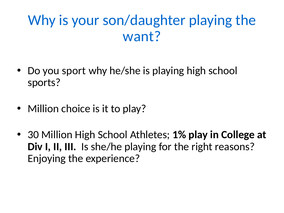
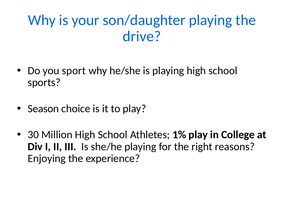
want: want -> drive (142, 36)
Million: Million -> Season (43, 109)
